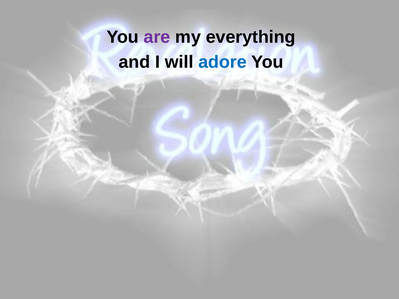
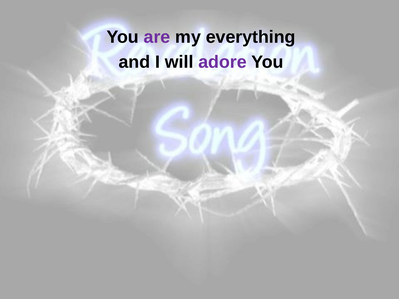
adore colour: blue -> purple (223, 62)
